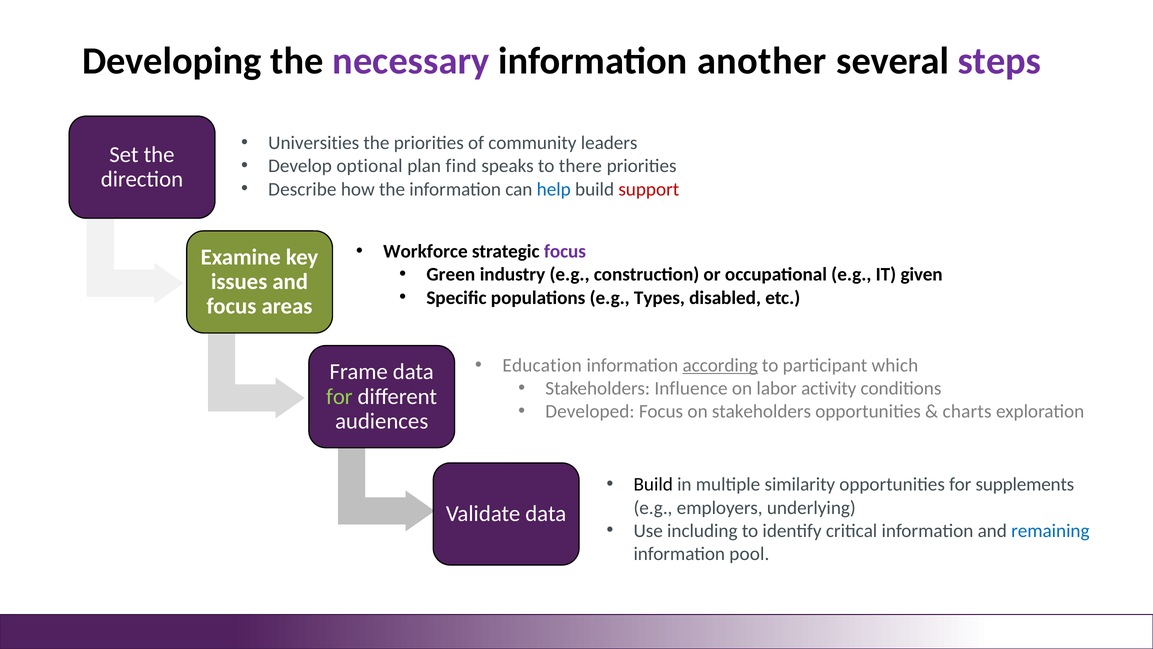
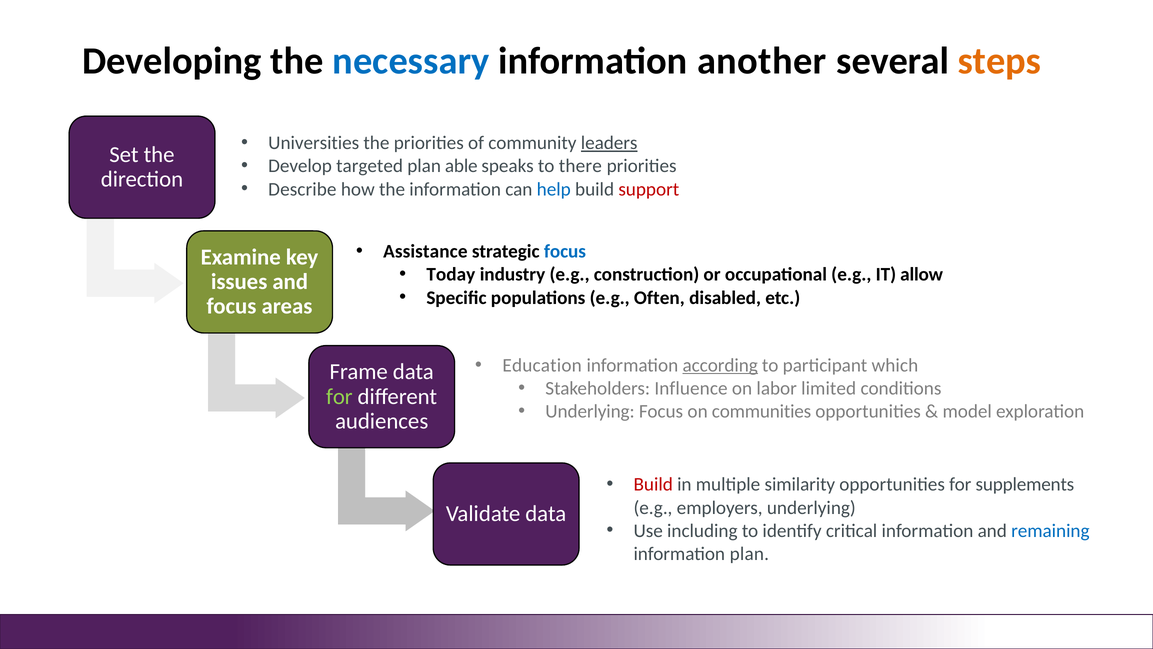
necessary colour: purple -> blue (411, 61)
steps colour: purple -> orange (999, 61)
leaders underline: none -> present (609, 143)
optional: optional -> targeted (370, 166)
find: find -> able (461, 166)
Workforce: Workforce -> Assistance (425, 251)
focus colour: purple -> blue (565, 251)
Green: Green -> Today (451, 274)
given: given -> allow (922, 274)
Types: Types -> Often (659, 297)
activity: activity -> limited (829, 388)
Developed: Developed -> Underlying (590, 411)
on stakeholders: stakeholders -> communities (762, 411)
charts: charts -> model (967, 411)
Build colour: black -> red (653, 484)
information pool: pool -> plan (749, 553)
